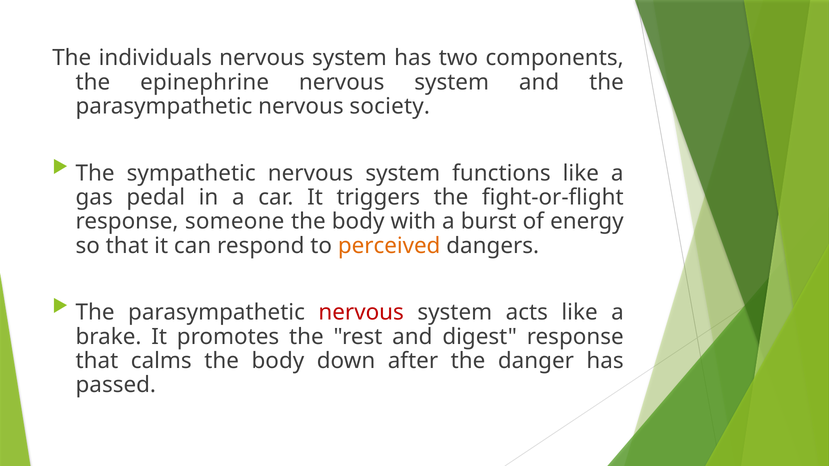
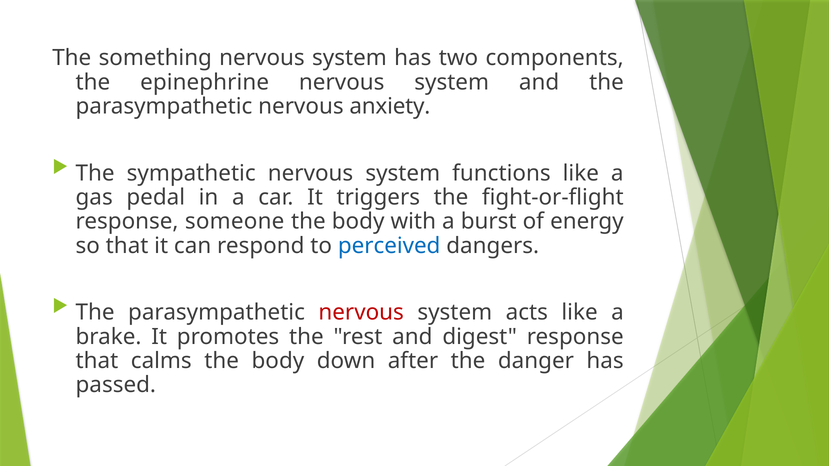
individuals: individuals -> something (155, 58)
society: society -> anxiety (390, 107)
perceived colour: orange -> blue (389, 246)
